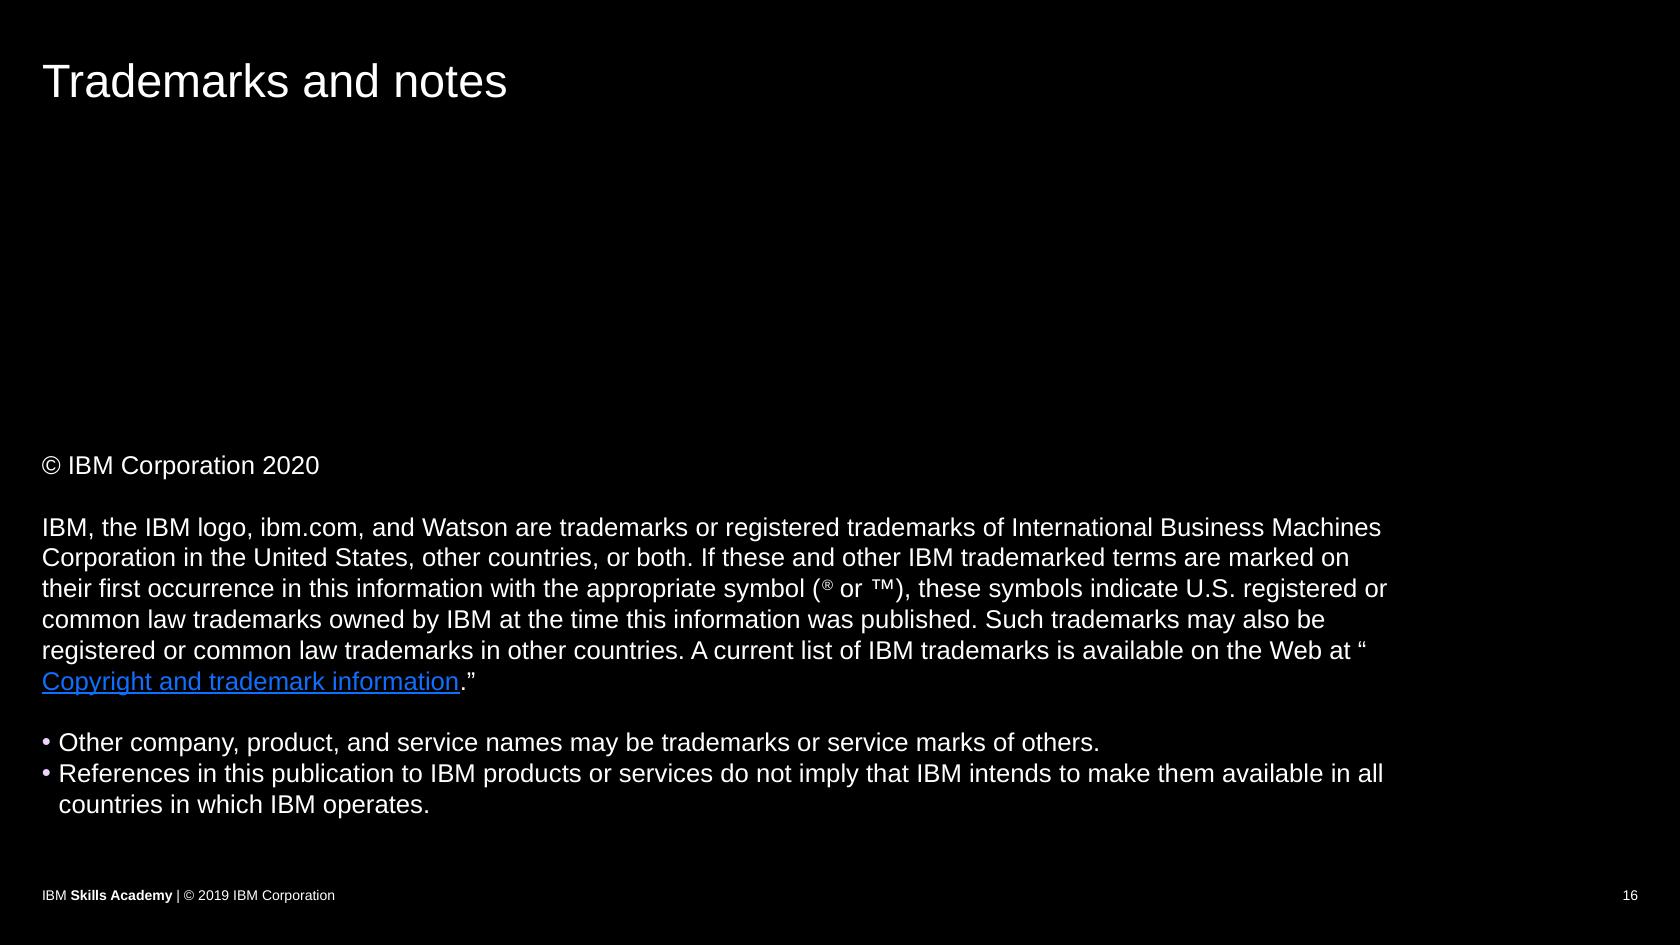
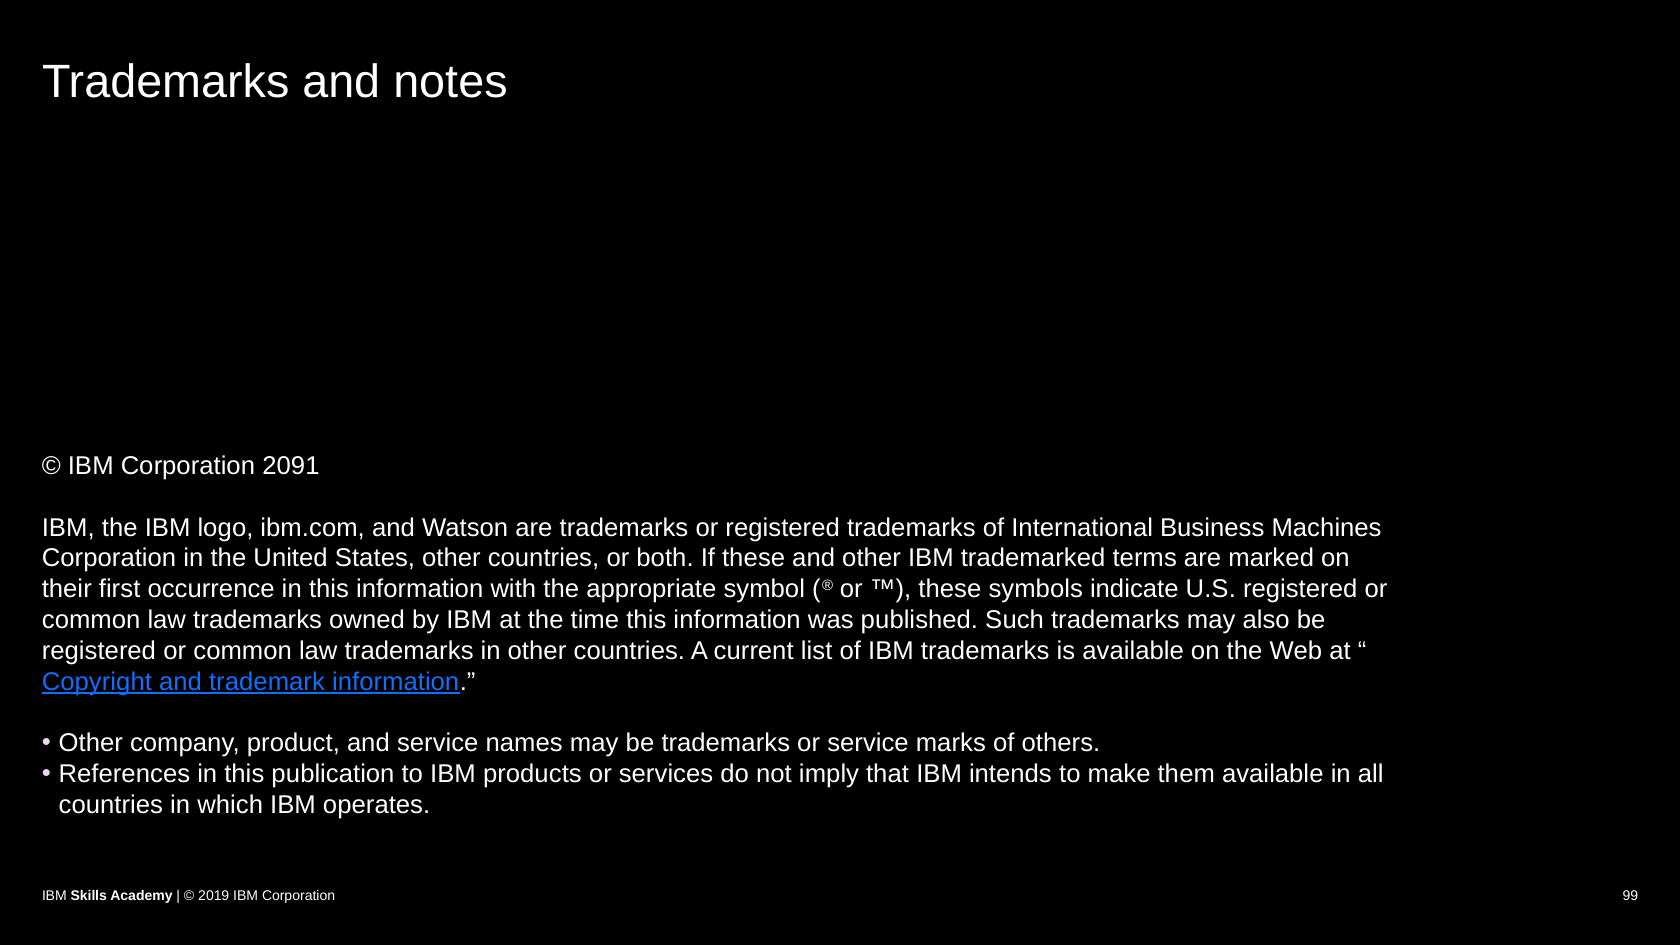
2020: 2020 -> 2091 (291, 466)
16: 16 -> 99 (1630, 896)
